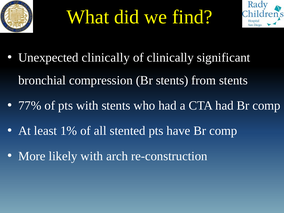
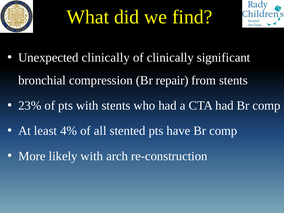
Br stents: stents -> repair (172, 80)
77%: 77% -> 23% (30, 106)
1%: 1% -> 4% (69, 131)
